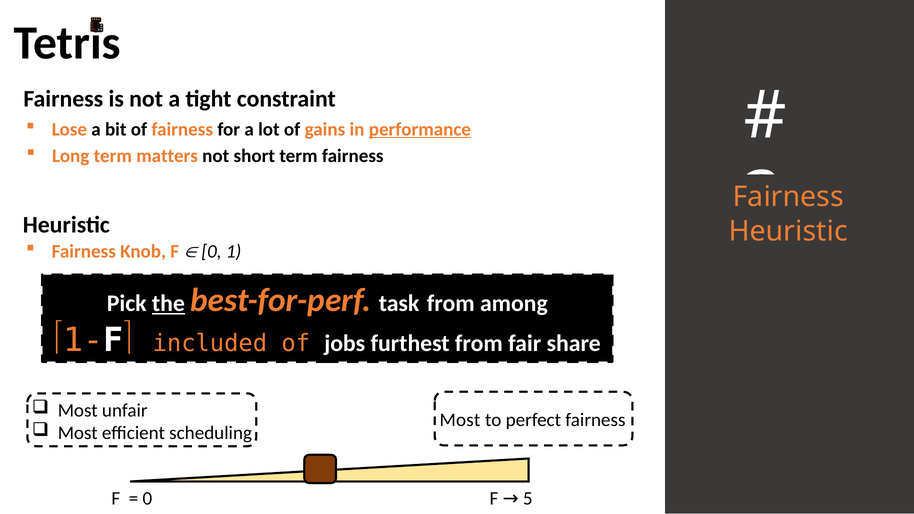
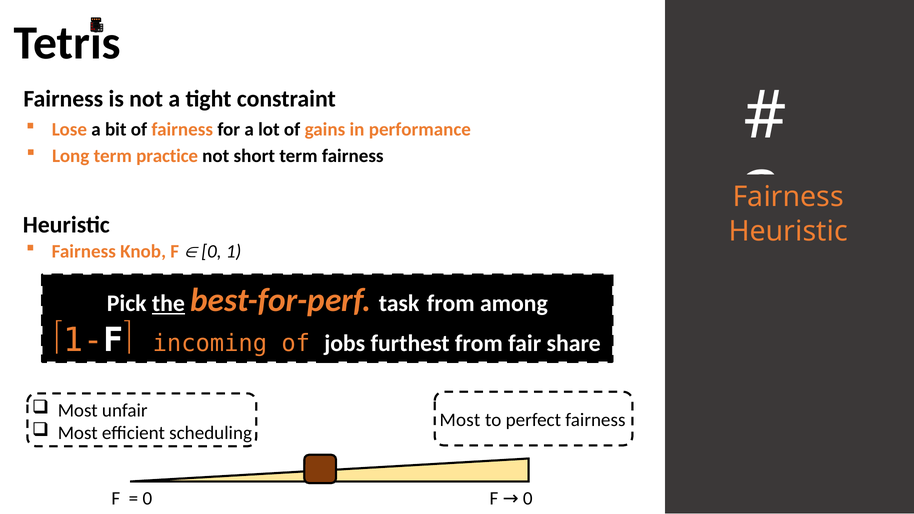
performance underline: present -> none (420, 129)
matters: matters -> practice (167, 156)
included: included -> incoming (210, 344)
5: 5 -> 0 (528, 498)
